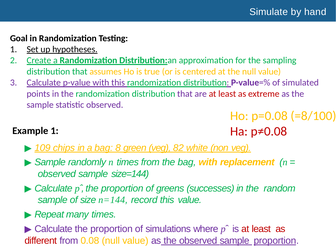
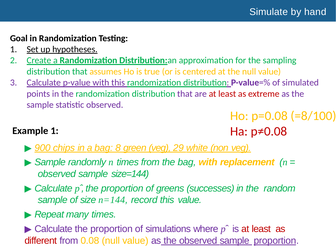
109: 109 -> 900 (42, 148)
82: 82 -> 29 (178, 148)
